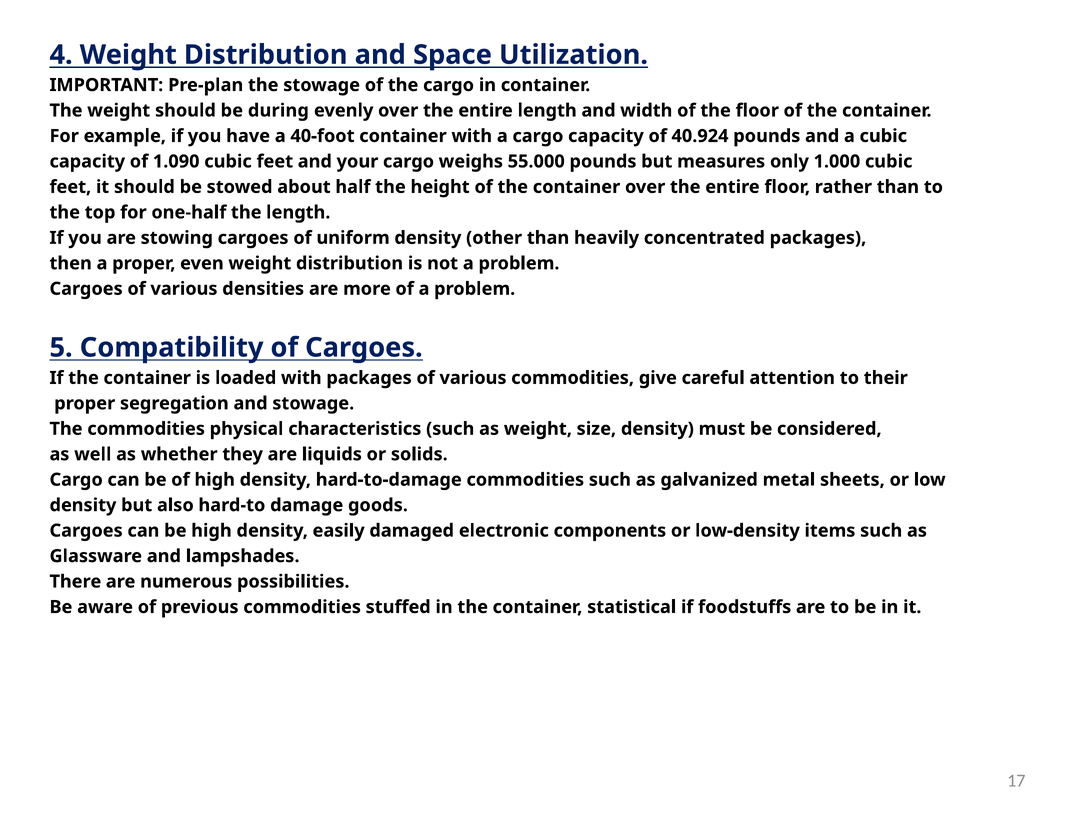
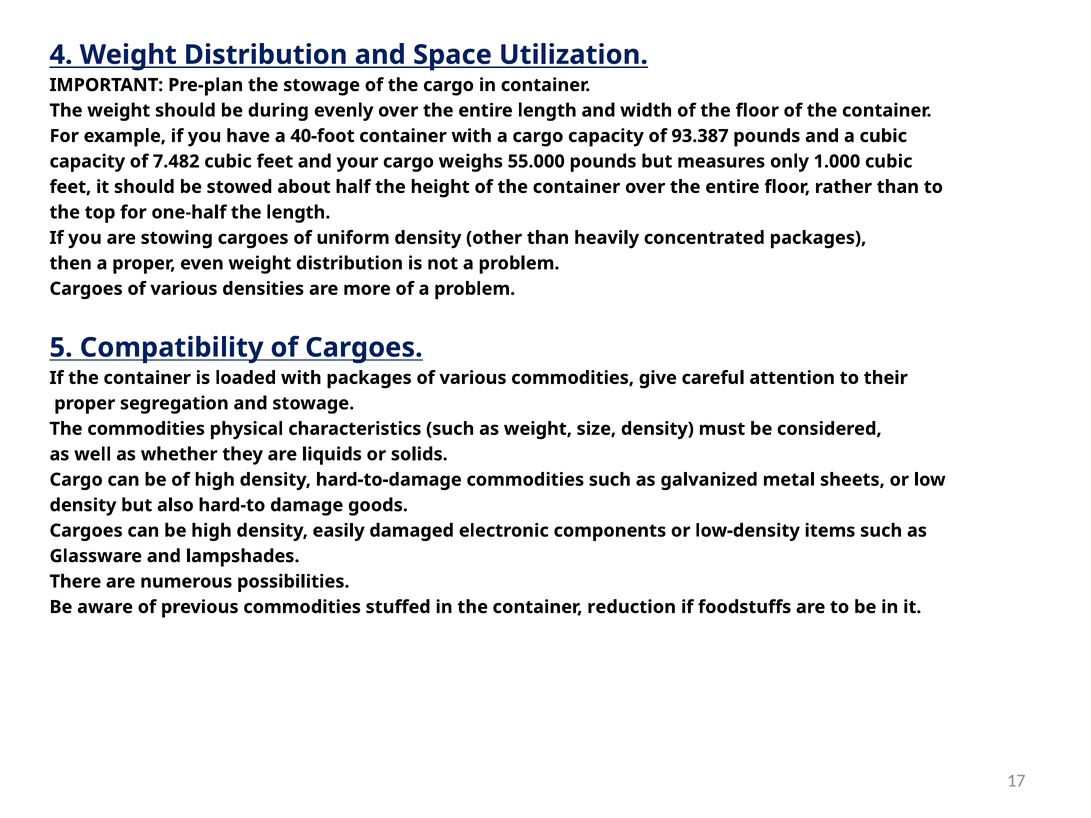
40.924: 40.924 -> 93.387 (700, 136)
1.090: 1.090 -> 7.482 (176, 162)
statistical: statistical -> reduction (632, 607)
